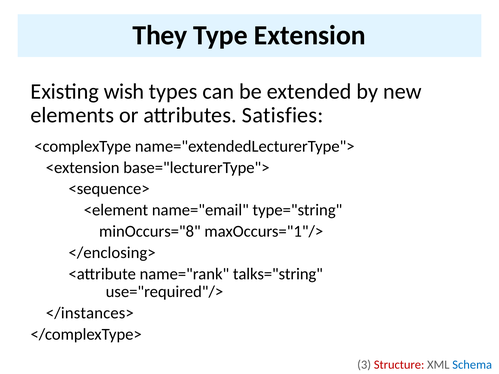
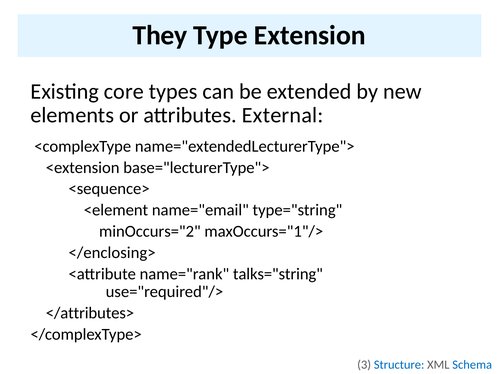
wish: wish -> core (124, 91)
Satisfies: Satisfies -> External (283, 115)
minOccurs="8: minOccurs="8 -> minOccurs="2 (150, 232)
</instances>: </instances> -> </attributes> (90, 313)
Structure colour: red -> blue (399, 365)
